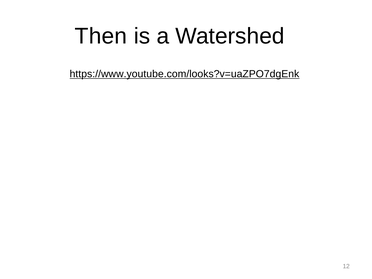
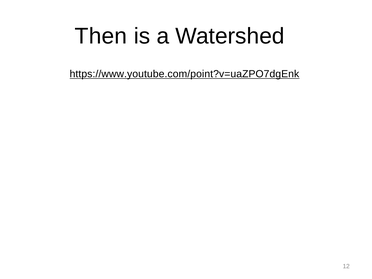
https://www.youtube.com/looks?v=uaZPO7dgEnk: https://www.youtube.com/looks?v=uaZPO7dgEnk -> https://www.youtube.com/point?v=uaZPO7dgEnk (184, 74)
